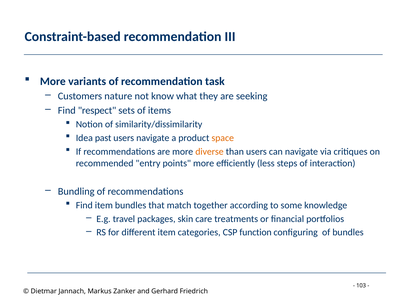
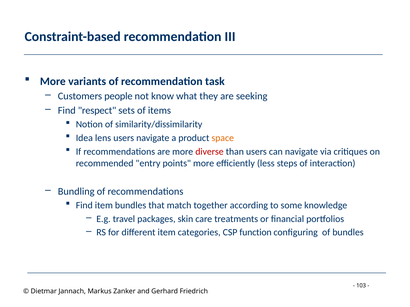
nature: nature -> people (118, 96)
past: past -> lens (103, 138)
diverse colour: orange -> red (209, 152)
